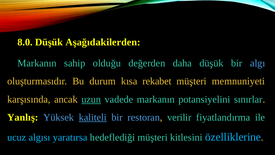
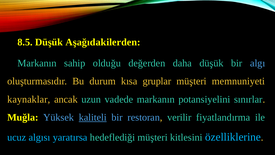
8.0: 8.0 -> 8.5 (25, 42)
rekabet: rekabet -> gruplar (157, 81)
karşısında: karşısında -> kaynaklar (29, 99)
uzun underline: present -> none (91, 99)
Yanlış: Yanlış -> Muğla (23, 117)
